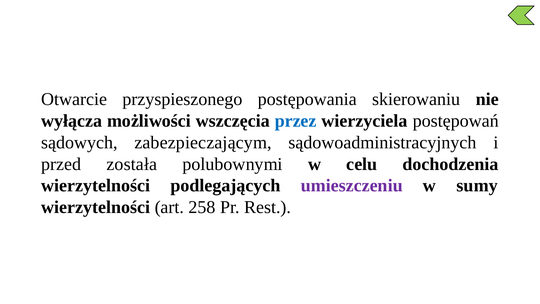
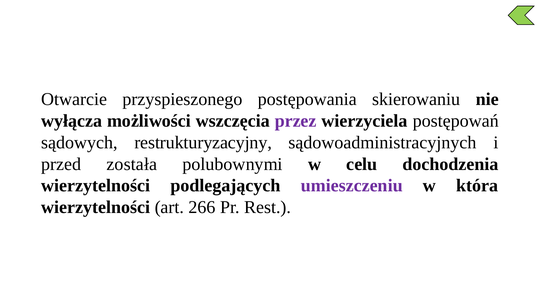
przez colour: blue -> purple (296, 121)
zabezpieczającym: zabezpieczającym -> restrukturyzacyjny (203, 142)
sumy: sumy -> która (477, 186)
258: 258 -> 266 (202, 207)
